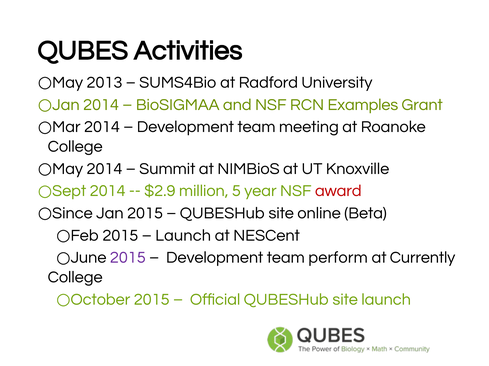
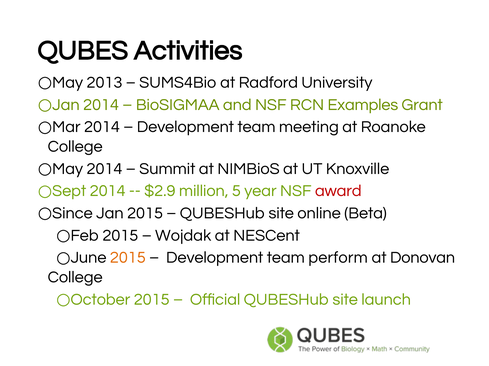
Launch: Launch -> Wojdak (183, 236)
2015 colour: purple -> orange (128, 258)
Currently: Currently -> Donovan (423, 258)
